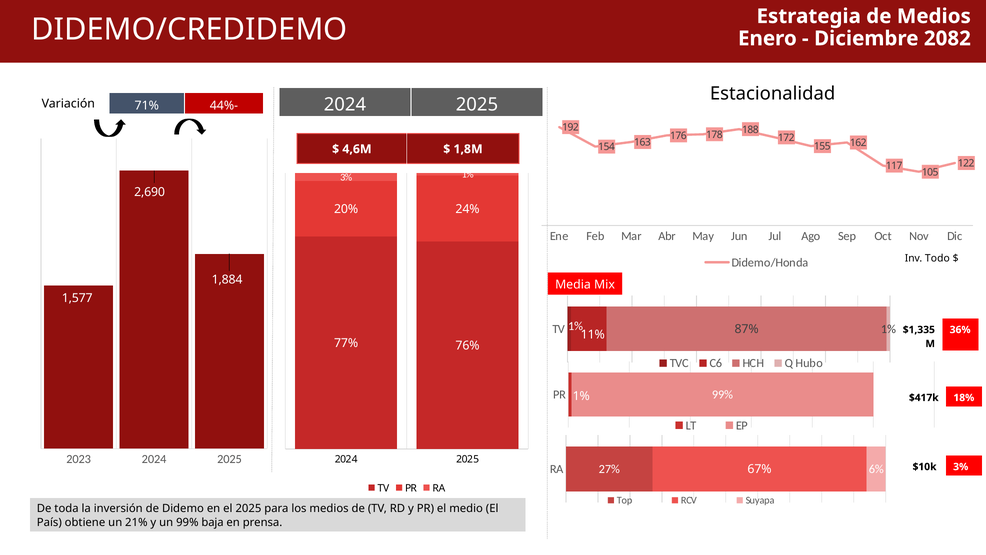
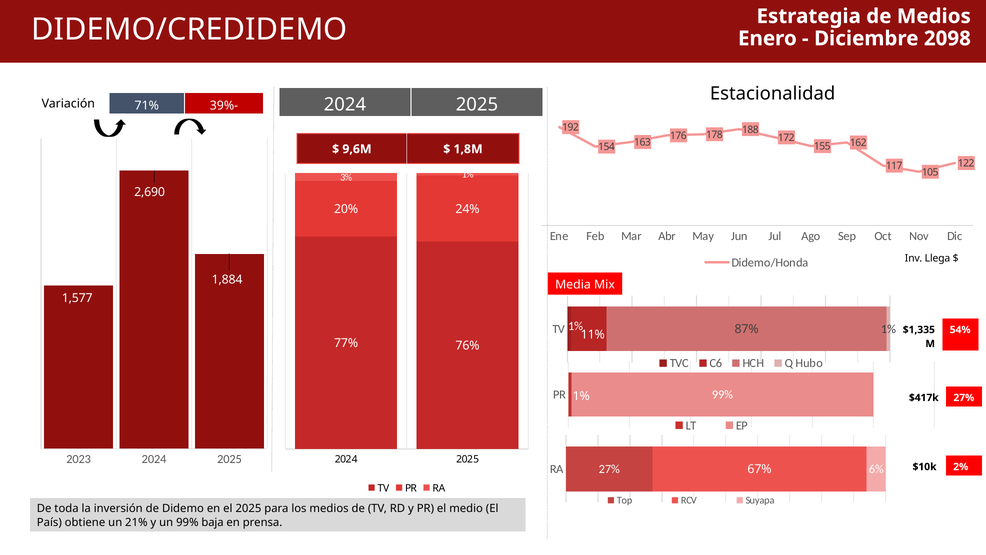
2082: 2082 -> 2098 (947, 38)
44%-: 44%- -> 39%- (224, 105)
4,6M: 4,6M -> 9,6M (357, 149)
Todo: Todo -> Llega (937, 258)
36%: 36% -> 54% (960, 330)
$417k 18%: 18% -> 27% (964, 397)
$10k 3%: 3% -> 2% (961, 466)
